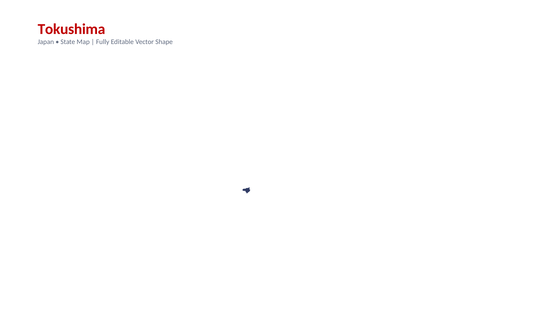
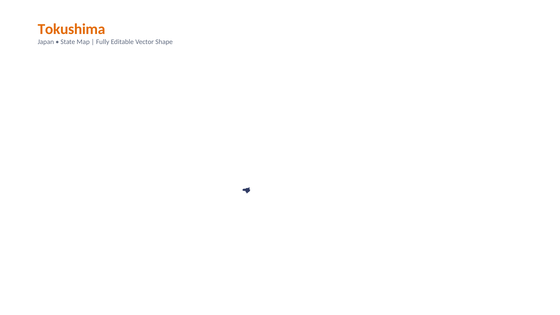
Tokushima colour: red -> orange (71, 29)
